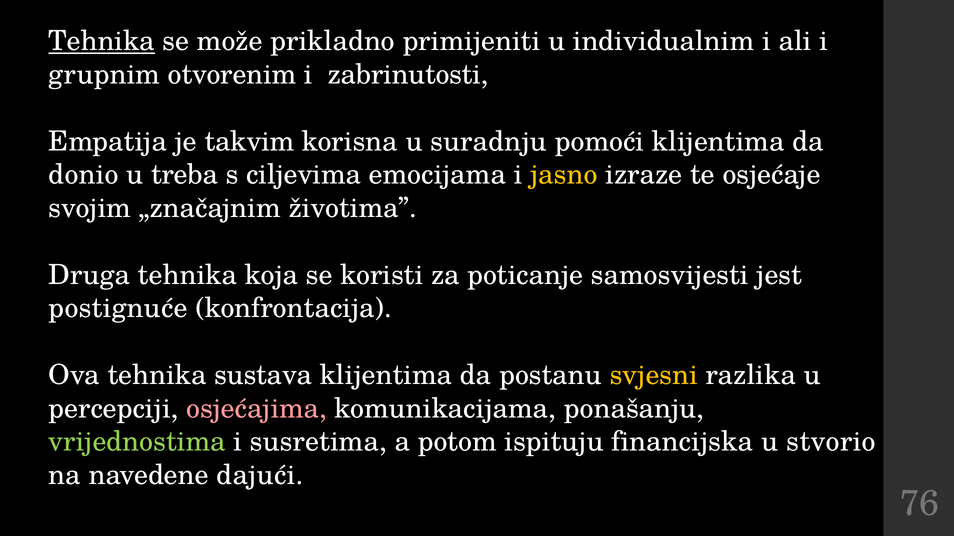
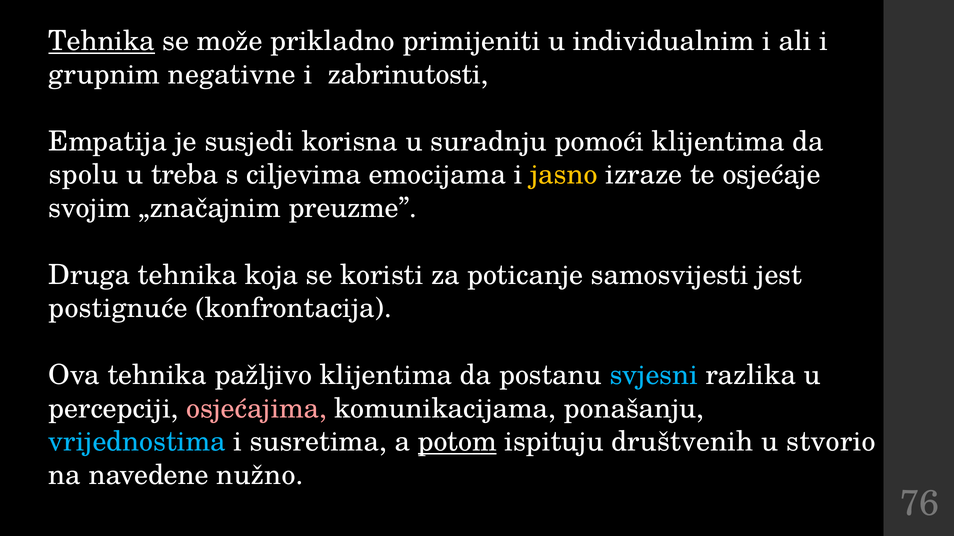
otvorenim: otvorenim -> negativne (232, 75)
takvim: takvim -> susjedi (249, 142)
donio: donio -> spolu (83, 175)
životima: životima -> preuzme (353, 208)
sustava: sustava -> pažljivo (263, 375)
svjesni colour: yellow -> light blue (654, 375)
vrijednostima colour: light green -> light blue (137, 442)
potom underline: none -> present (457, 442)
financijska: financijska -> društvenih (682, 442)
dajući: dajući -> nužno (260, 476)
